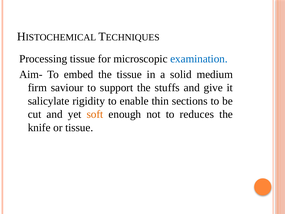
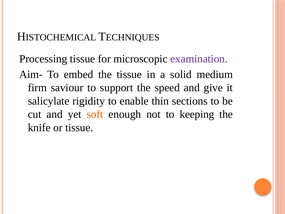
examination colour: blue -> purple (199, 59)
stuffs: stuffs -> speed (167, 88)
reduces: reduces -> keeping (197, 114)
